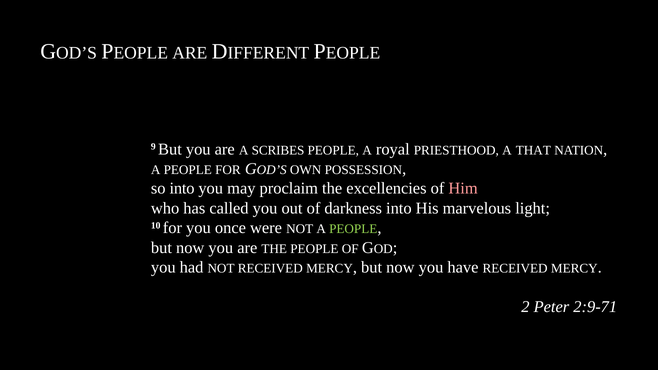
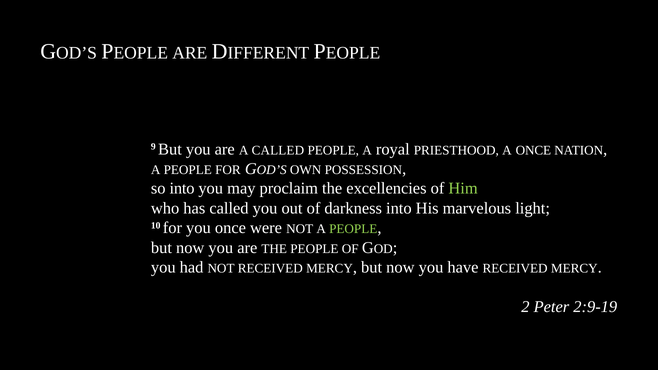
A SCRIBES: SCRIBES -> CALLED (278, 150)
A THAT: THAT -> ONCE (533, 150)
Him colour: pink -> light green (463, 189)
2:9-71: 2:9-71 -> 2:9-19 (595, 307)
